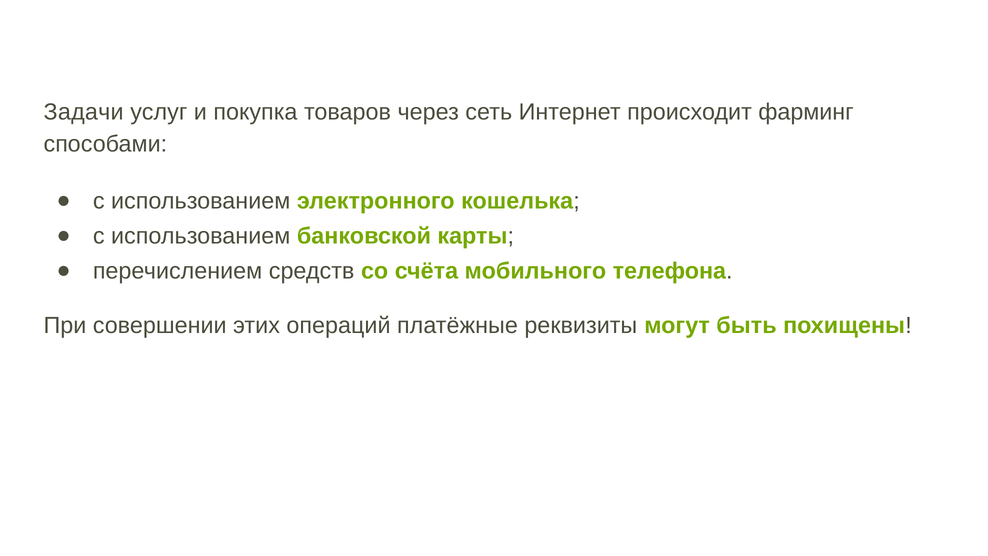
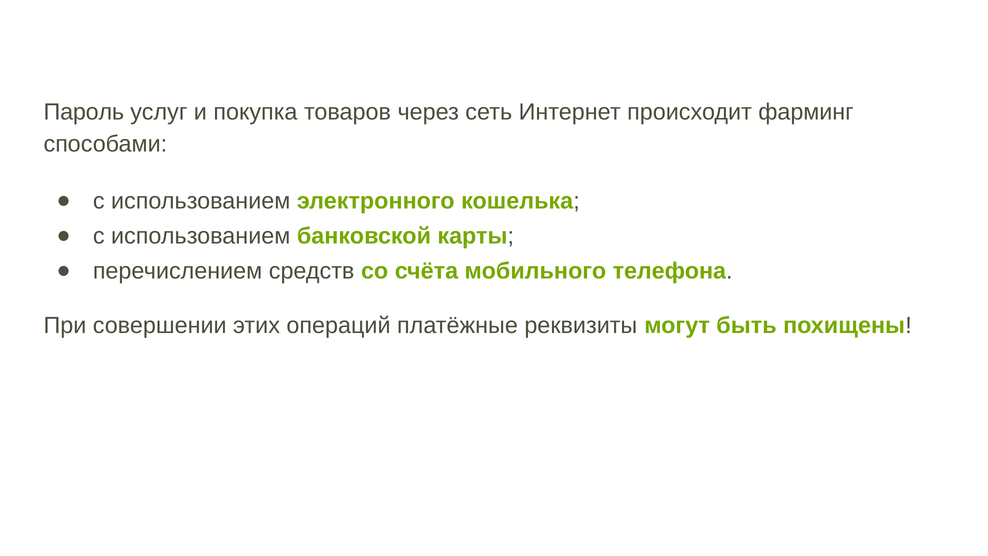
Задачи: Задачи -> Пароль (84, 112)
